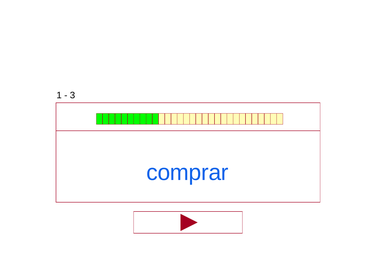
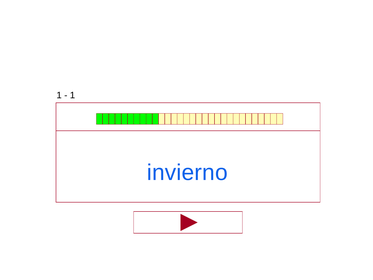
3: 3 -> 1 (73, 95)
comprar: comprar -> invierno (187, 173)
